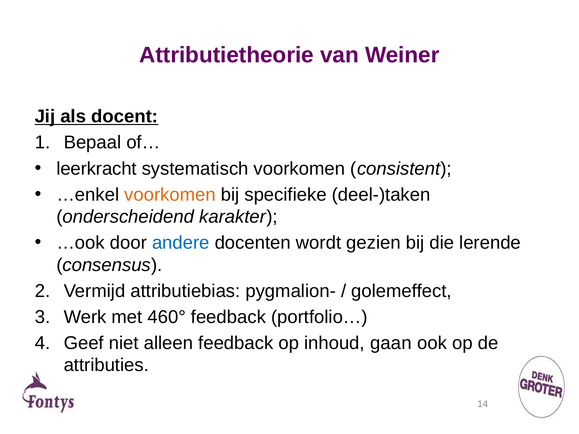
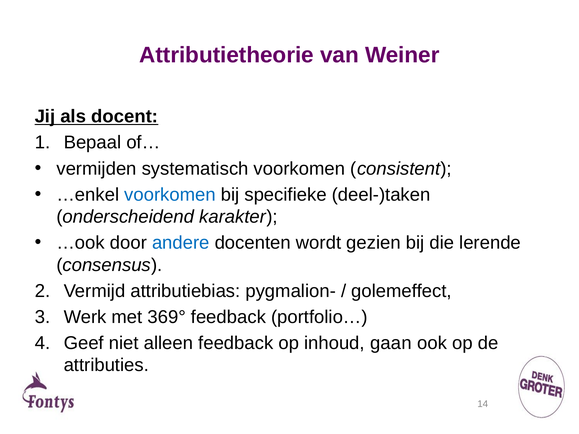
leerkracht: leerkracht -> vermijden (97, 169)
voorkomen colour: orange -> blue (170, 195)
460°: 460° -> 369° (167, 317)
